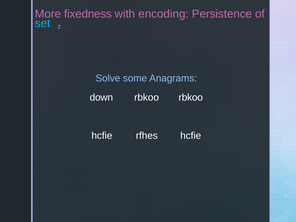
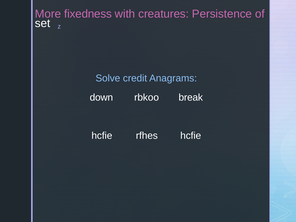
encoding: encoding -> creatures (164, 14)
set colour: light blue -> white (43, 23)
some: some -> credit (135, 78)
rbkoo rbkoo: rbkoo -> break (191, 97)
